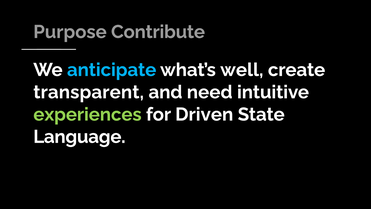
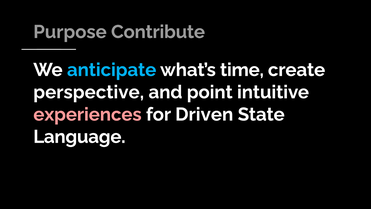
well: well -> time (242, 70)
transparent: transparent -> perspective (89, 92)
need: need -> point (210, 92)
experiences colour: light green -> pink (87, 114)
